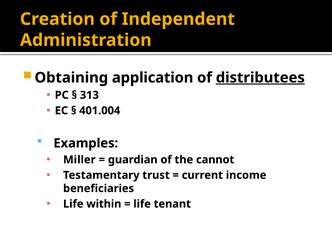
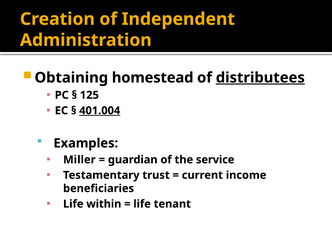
application: application -> homestead (153, 78)
313: 313 -> 125 (89, 95)
401.004 underline: none -> present (100, 111)
cannot: cannot -> service (215, 160)
